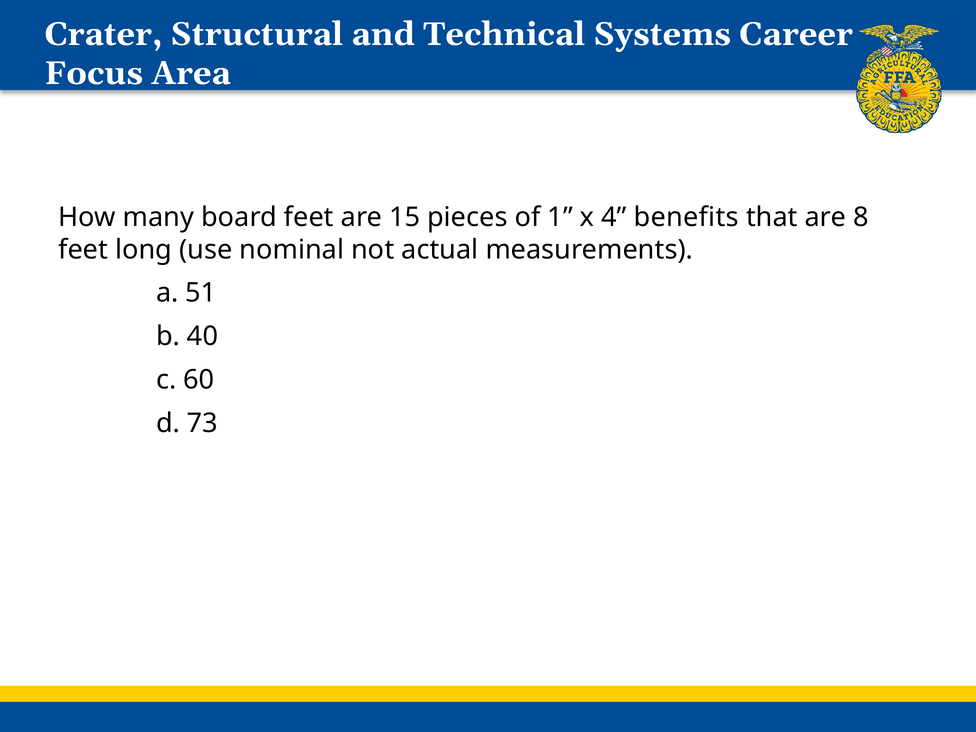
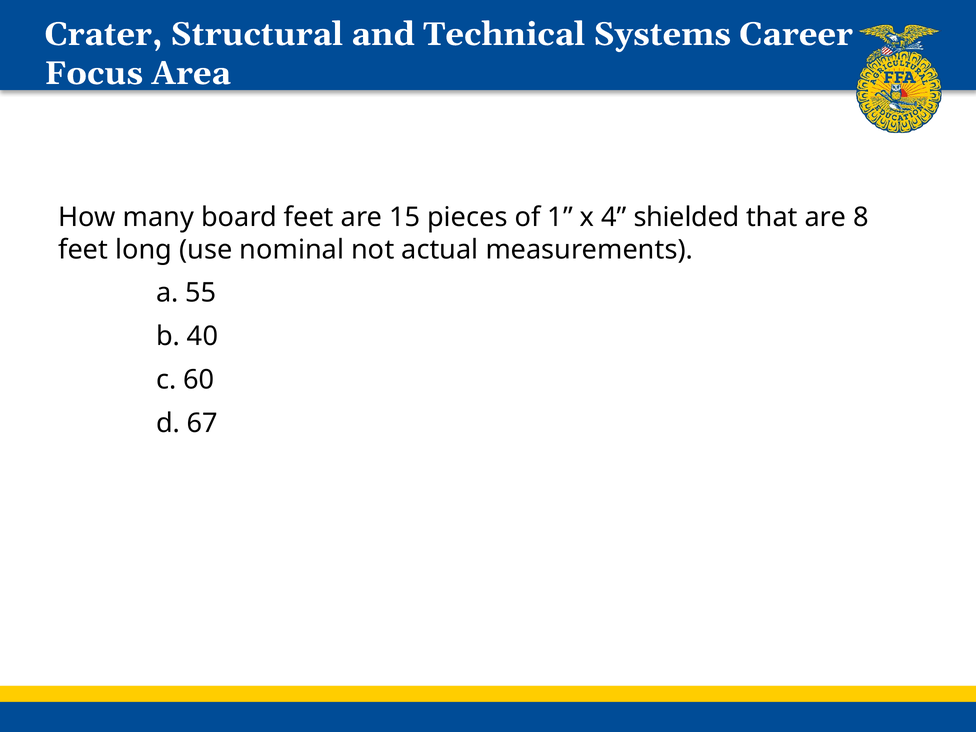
benefits: benefits -> shielded (686, 217)
51: 51 -> 55 (201, 293)
73: 73 -> 67 (202, 423)
